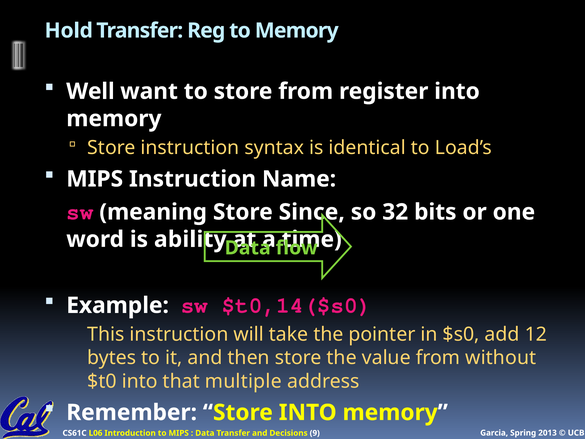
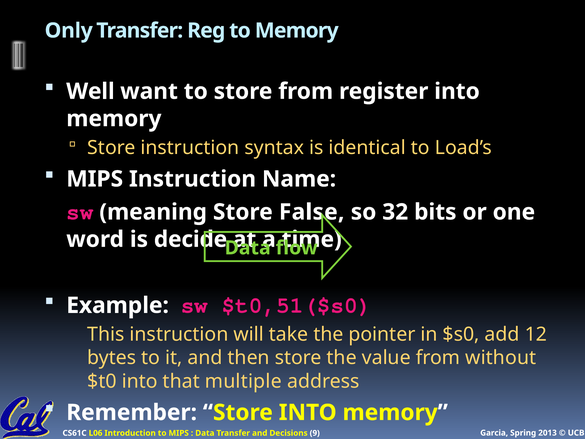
Hold: Hold -> Only (69, 31)
Since: Since -> False (312, 212)
ability: ability -> decide (191, 239)
$t0,14($s0: $t0,14($s0 -> $t0,51($s0 (297, 305)
